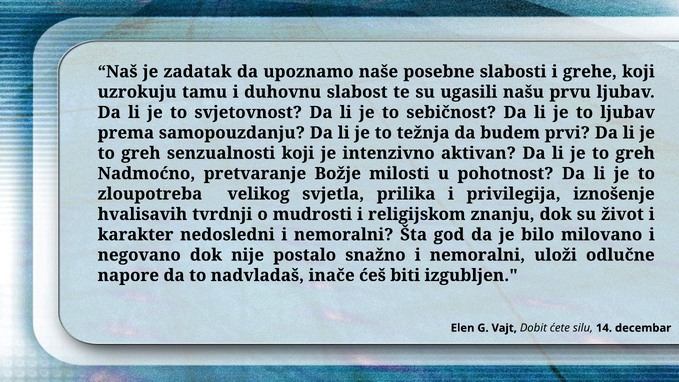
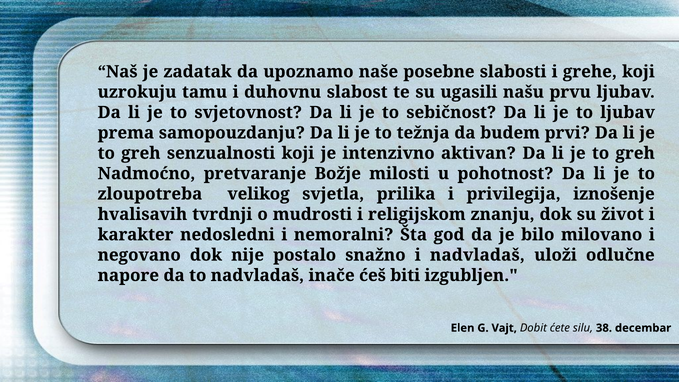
snažno i nemoralni: nemoralni -> nadvladaš (477, 255)
14: 14 -> 38 (604, 328)
